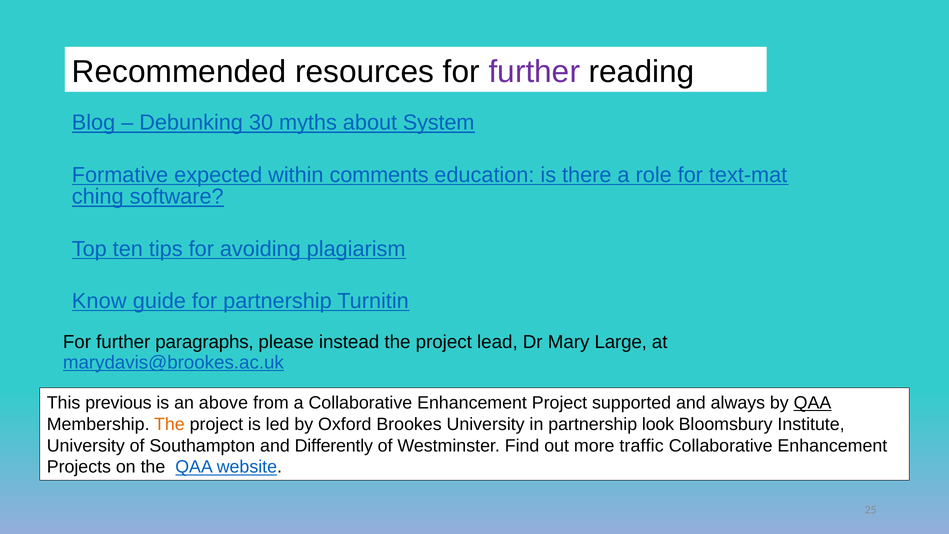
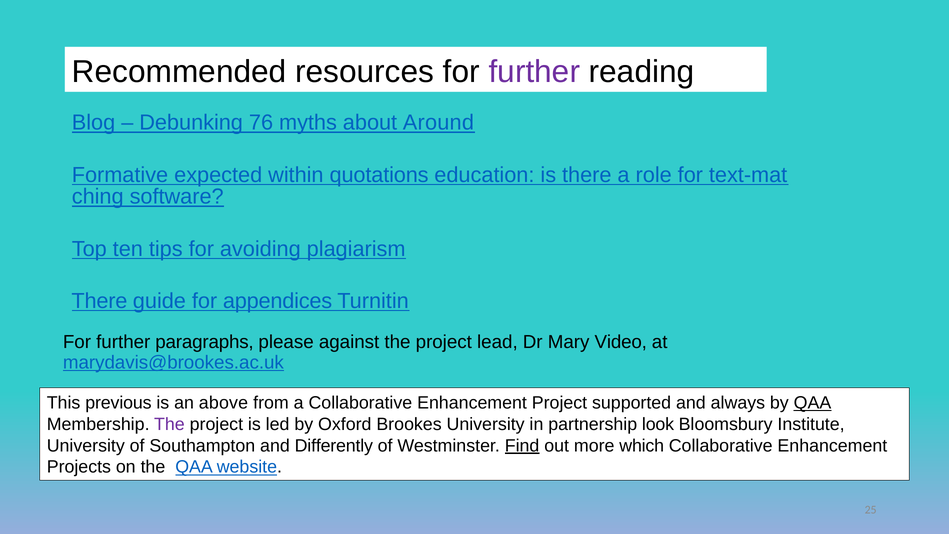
30: 30 -> 76 (261, 123)
System: System -> Around (438, 123)
comments: comments -> quotations (379, 175)
Know: Know -> There (99, 301)
for partnership: partnership -> appendices (278, 301)
instead: instead -> against (349, 342)
Large: Large -> Video (621, 342)
The colour: orange -> purple (169, 424)
Find underline: none -> present (522, 445)
traffic: traffic -> which (642, 445)
